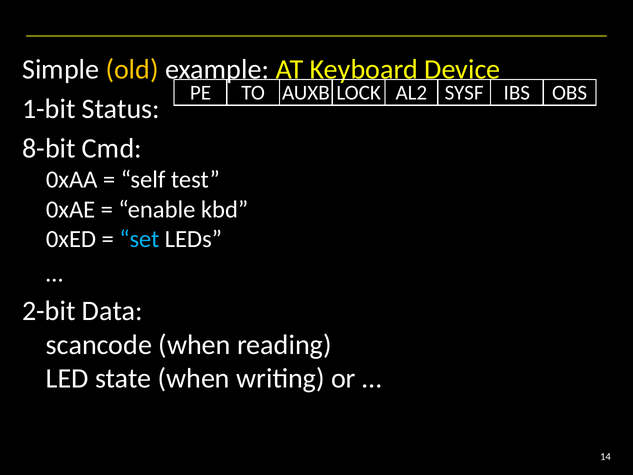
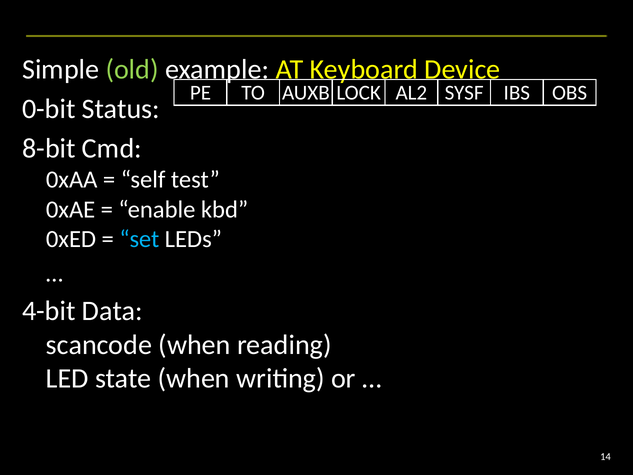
old colour: yellow -> light green (132, 69)
1-bit: 1-bit -> 0-bit (49, 109)
2-bit: 2-bit -> 4-bit (49, 311)
